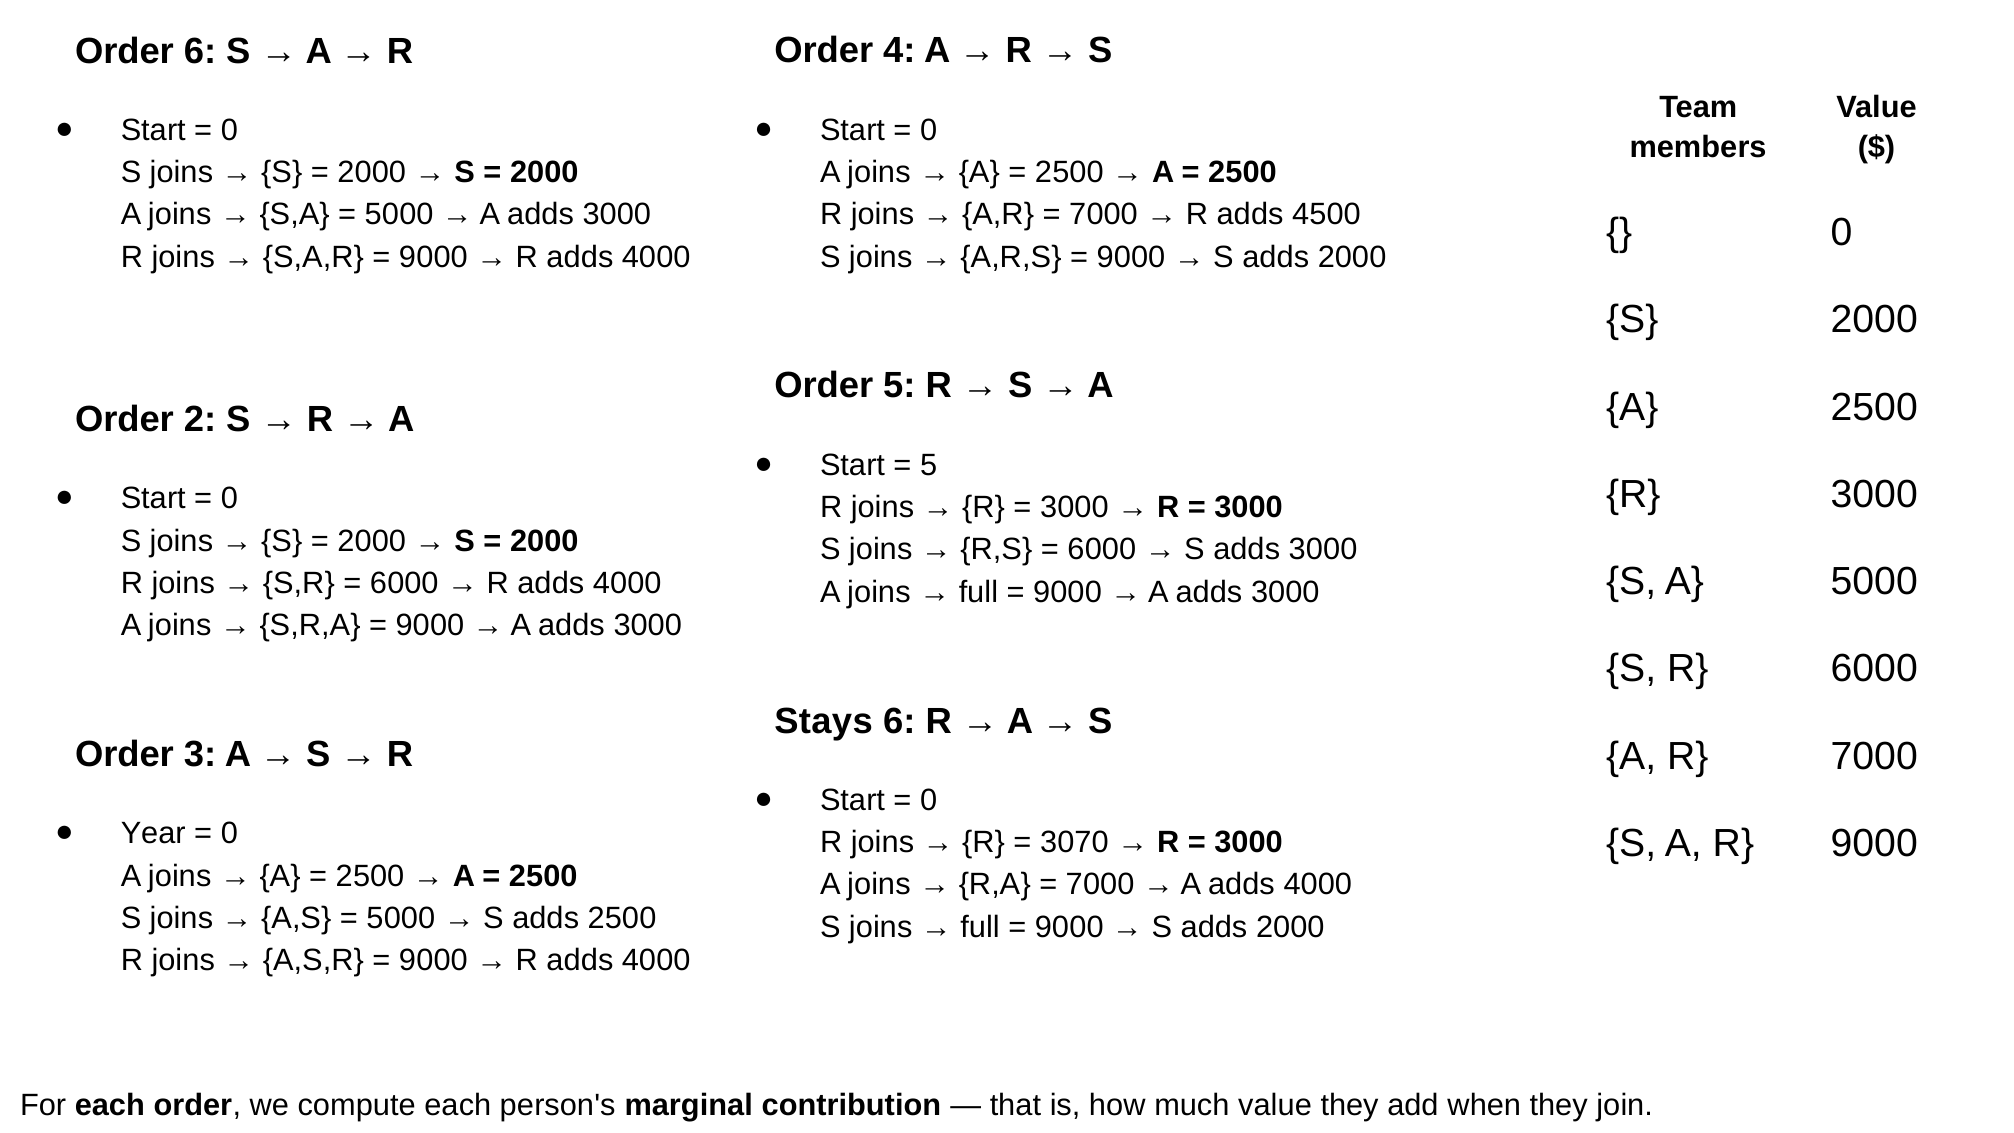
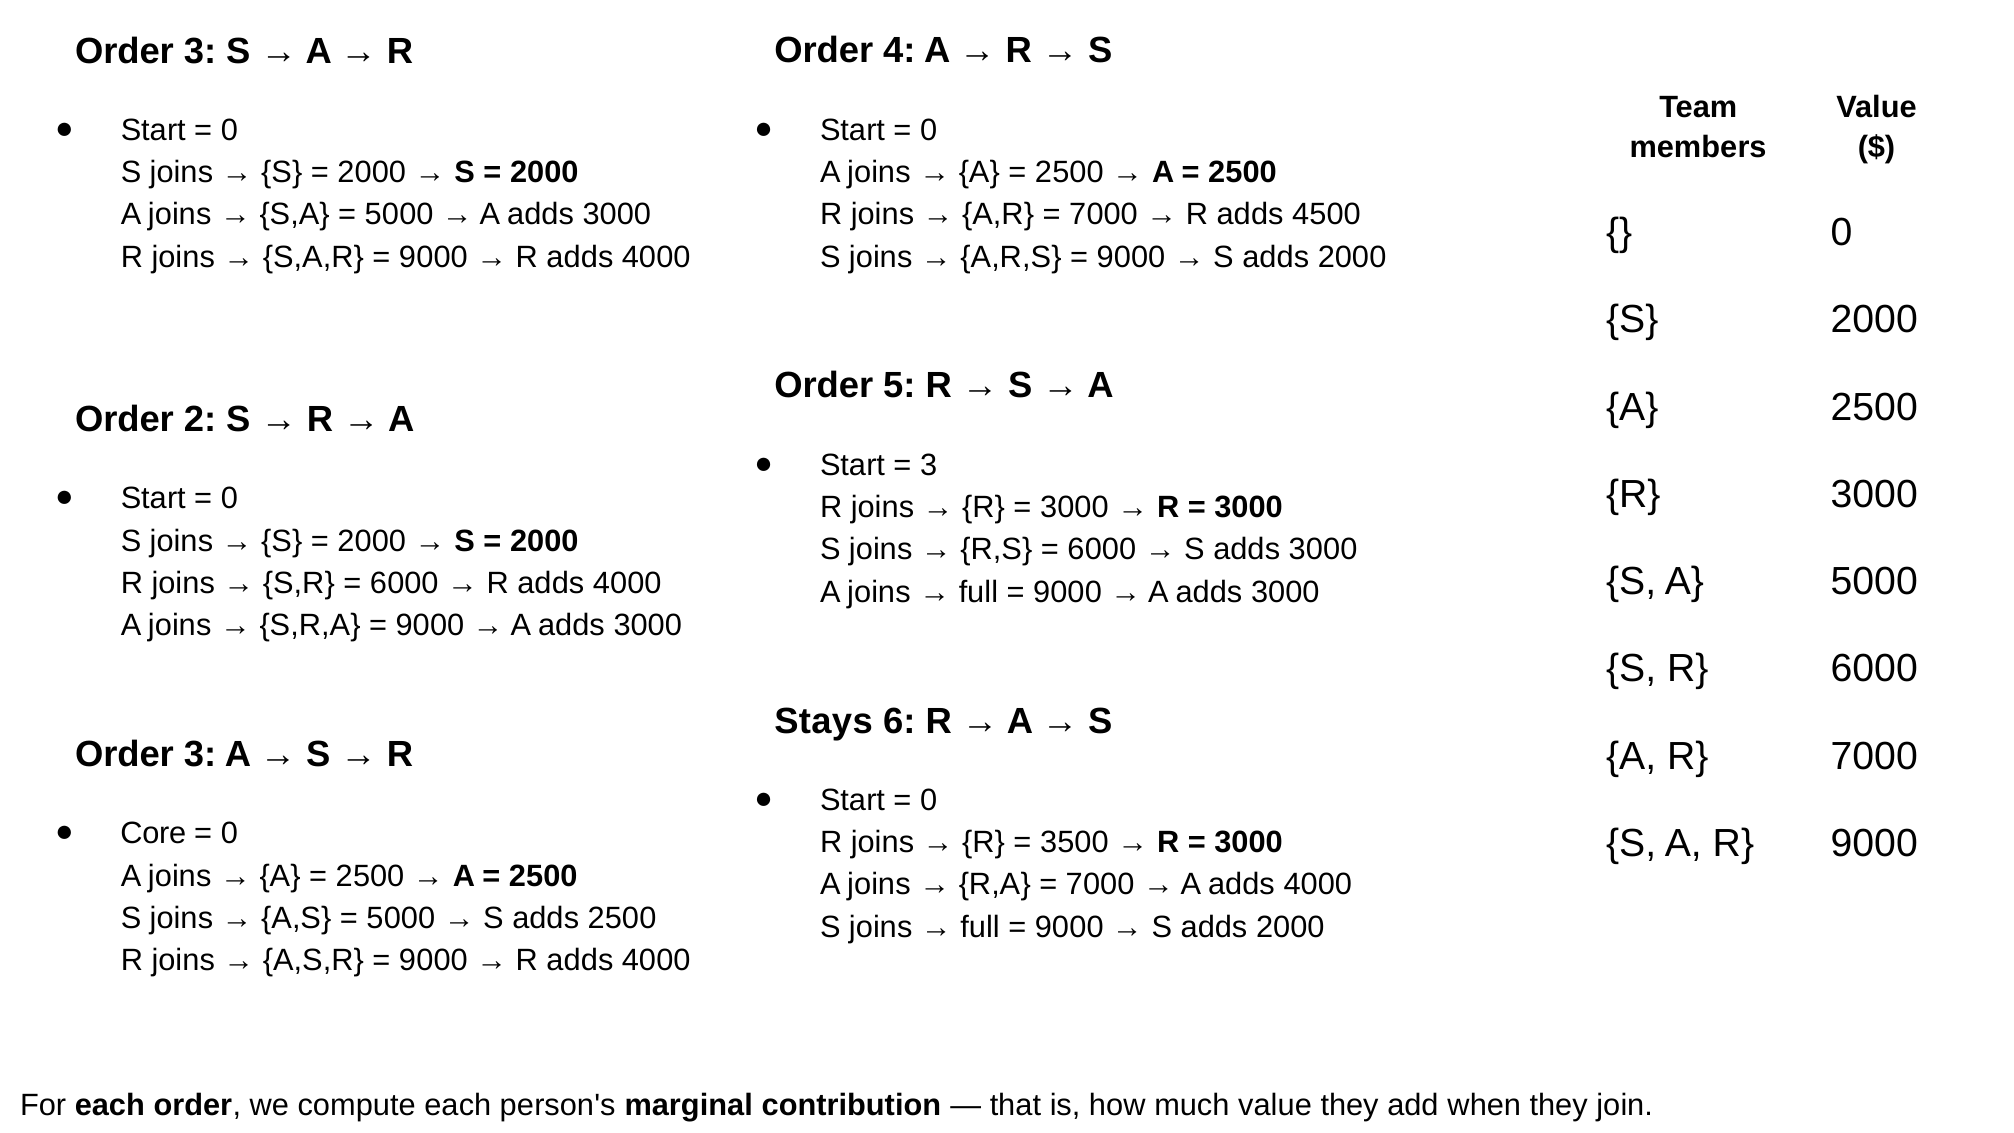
6: 6 -> 3 (200, 51)
5: 5 -> 3 (929, 465)
Year: Year -> Core (153, 834)
3070: 3070 -> 3500 (1074, 842)
